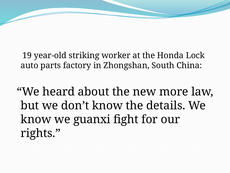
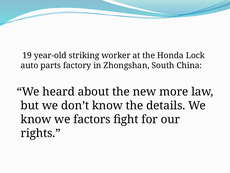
guanxi: guanxi -> factors (92, 119)
